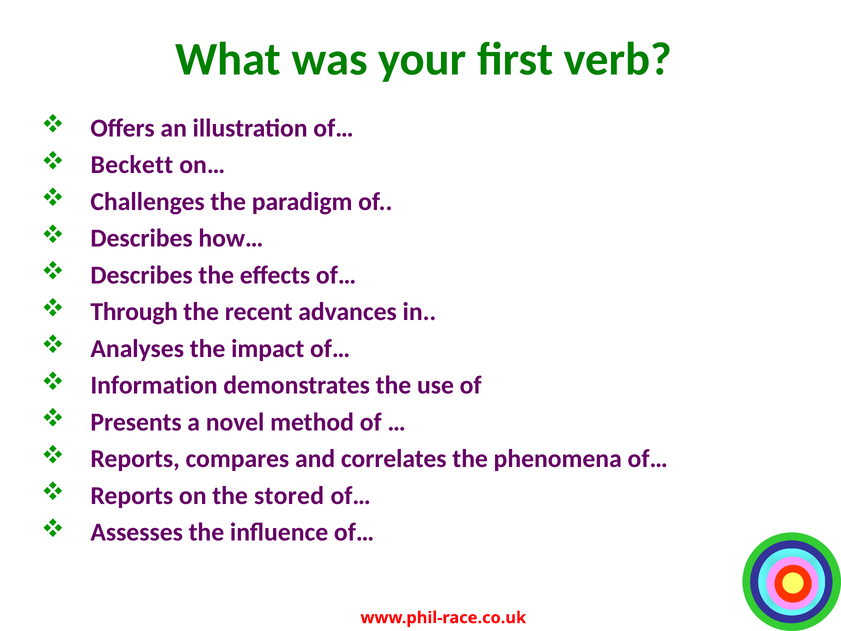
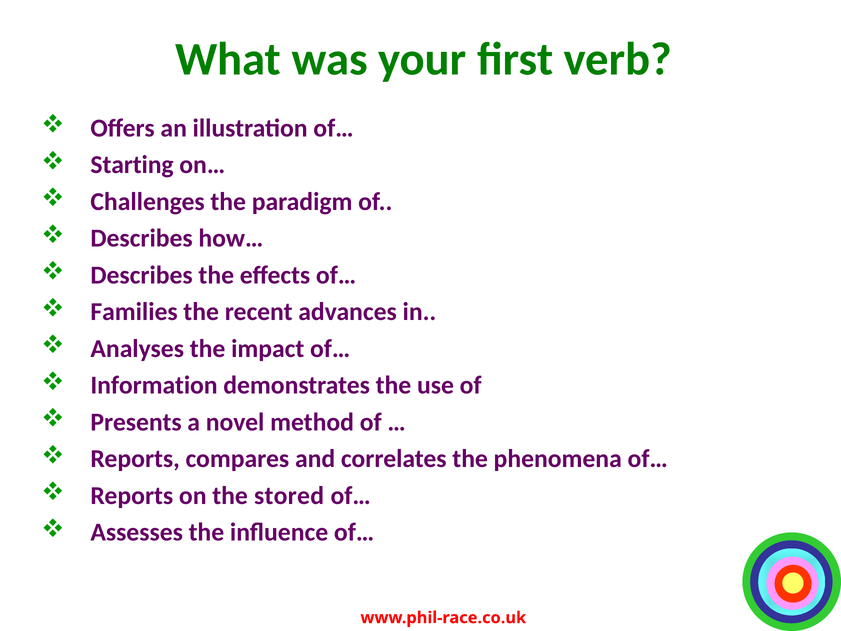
Beckett: Beckett -> Starting (132, 165)
Through: Through -> Families (134, 312)
